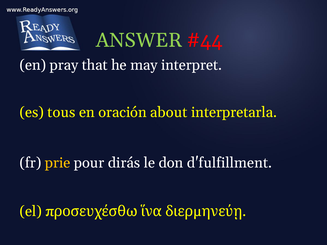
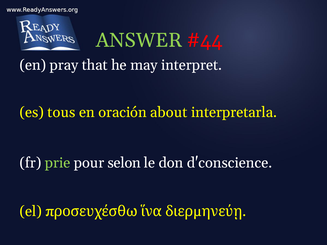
prie colour: yellow -> light green (58, 163)
dirás: dirás -> selon (124, 163)
d'fulfillment: d'fulfillment -> d'conscience (230, 163)
